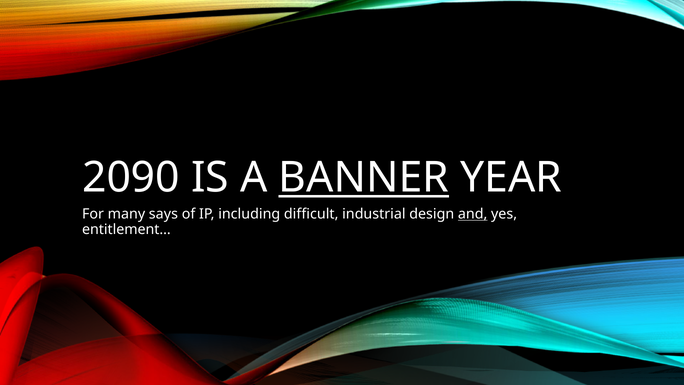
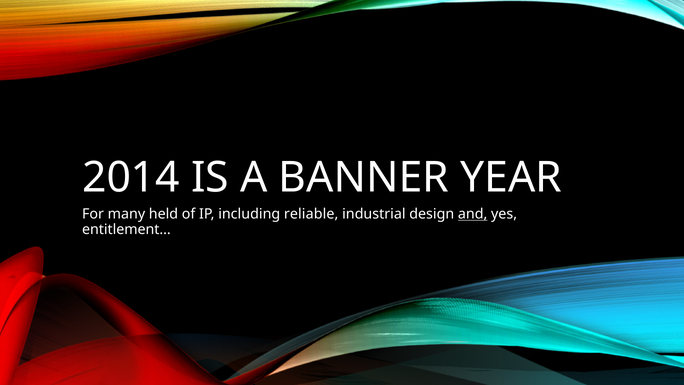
2090: 2090 -> 2014 (131, 178)
BANNER underline: present -> none (364, 178)
says: says -> held (163, 214)
difficult: difficult -> reliable (311, 214)
